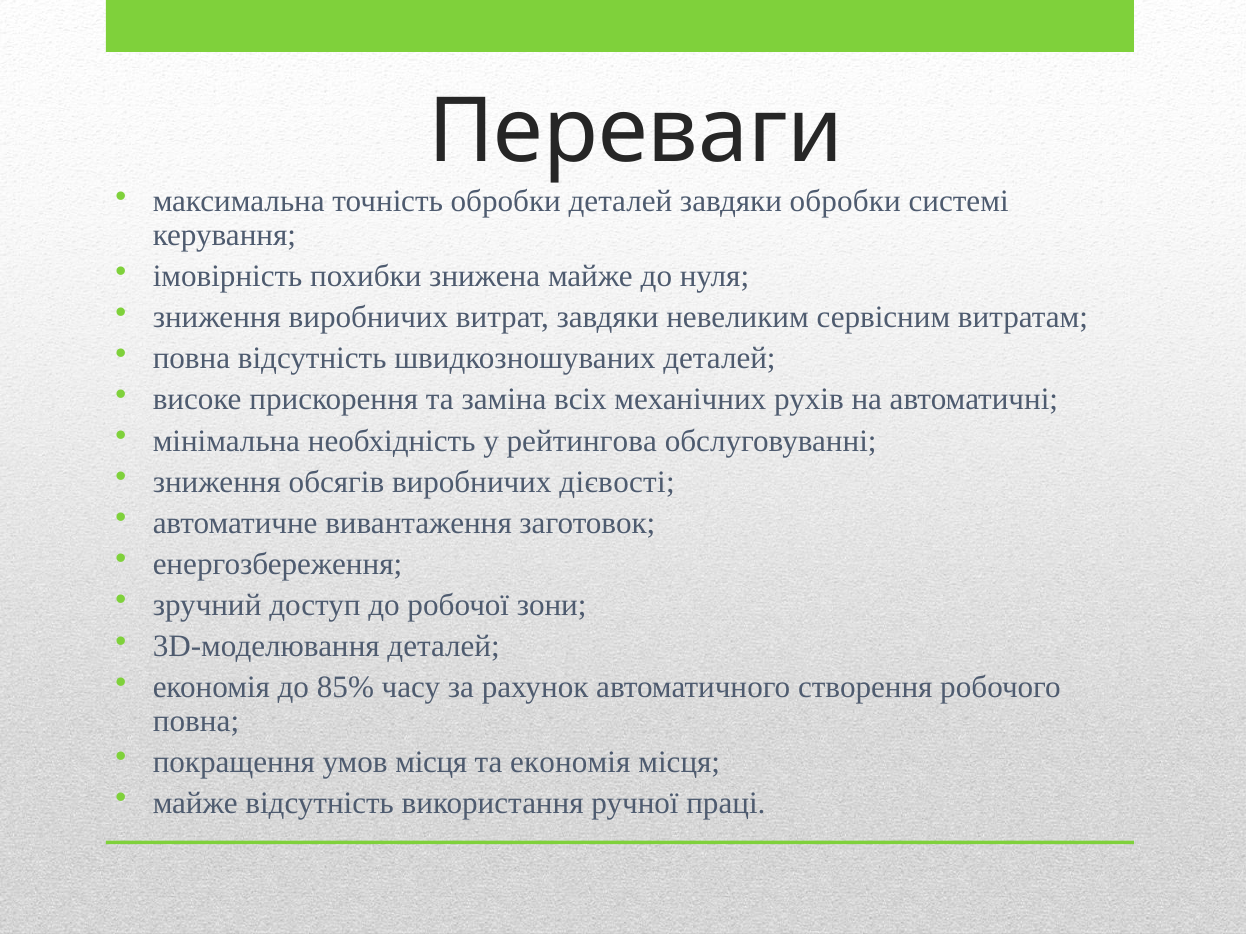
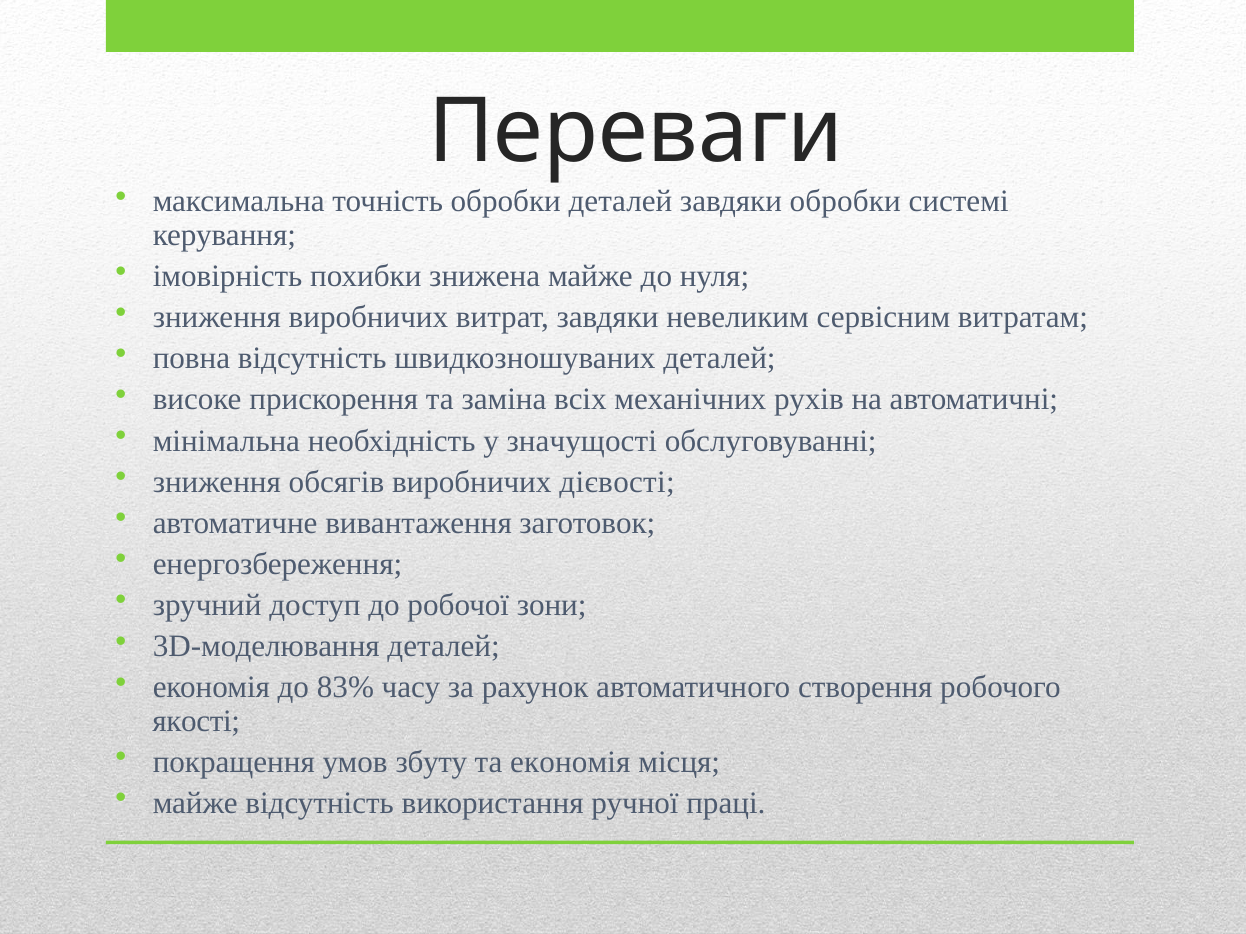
рейтингова: рейтингова -> значущості (582, 441)
85%: 85% -> 83% (345, 688)
повна: повна -> якості (196, 721)
умов місця: місця -> збуту (431, 762)
